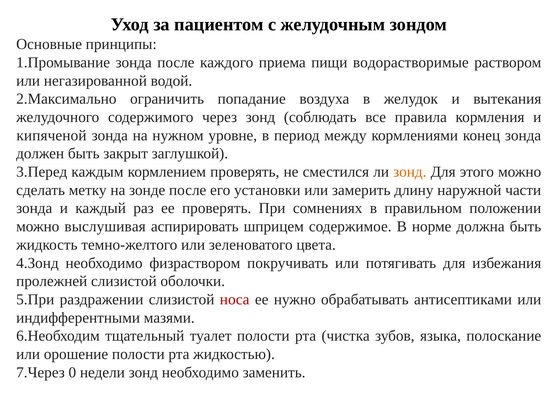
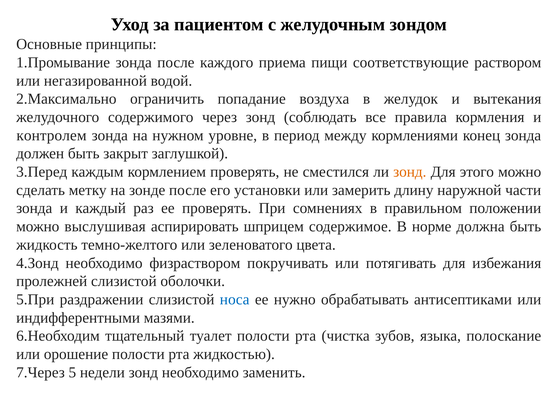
водорастворимые: водорастворимые -> соответствующие (411, 63)
кипяченой: кипяченой -> контролем (51, 135)
носа colour: red -> blue (235, 300)
0: 0 -> 5 (72, 373)
